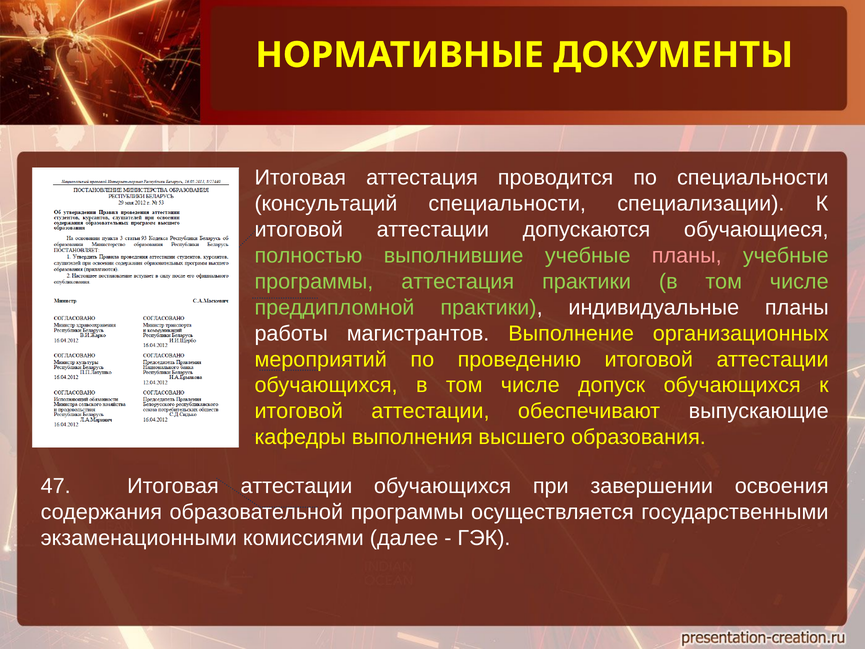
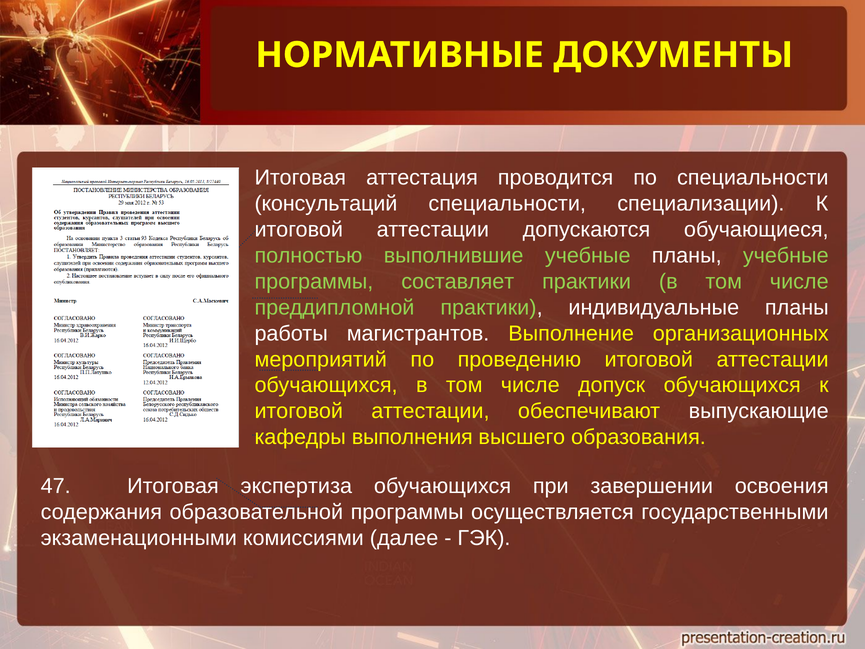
планы colour: pink -> white (687, 255)
программы аттестация: аттестация -> составляет (458, 281)
Итоговая аттестации: аттестации -> экспертиза (296, 486)
